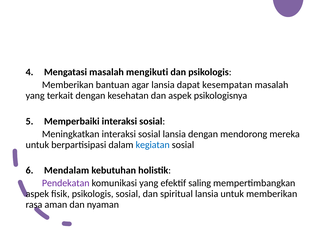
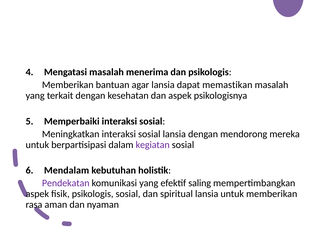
mengikuti: mengikuti -> menerima (147, 72)
kesempatan: kesempatan -> memastikan (227, 85)
kegiatan colour: blue -> purple (153, 144)
